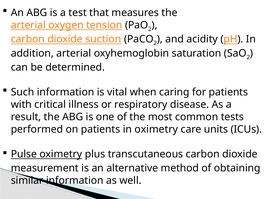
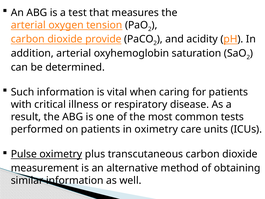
suction: suction -> provide (103, 39)
